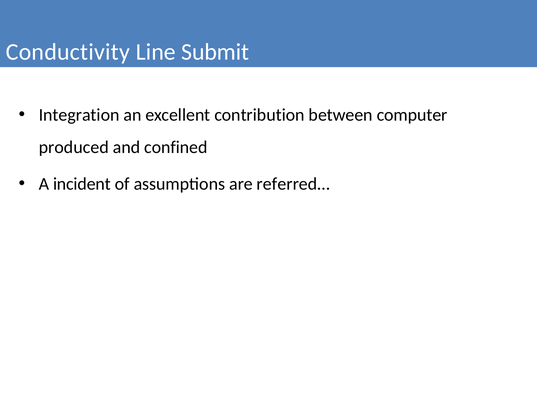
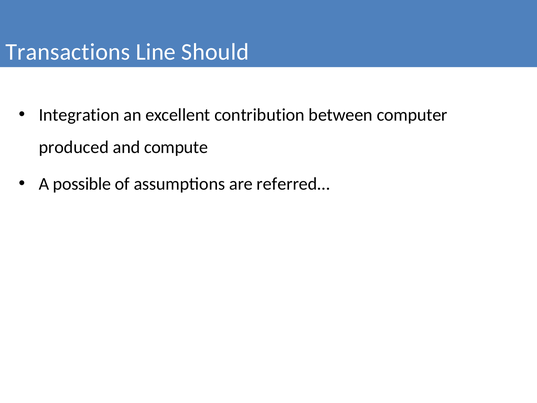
Conductivity: Conductivity -> Transactions (68, 52)
Submit: Submit -> Should (215, 52)
confined: confined -> compute (176, 147)
incident: incident -> possible (82, 184)
